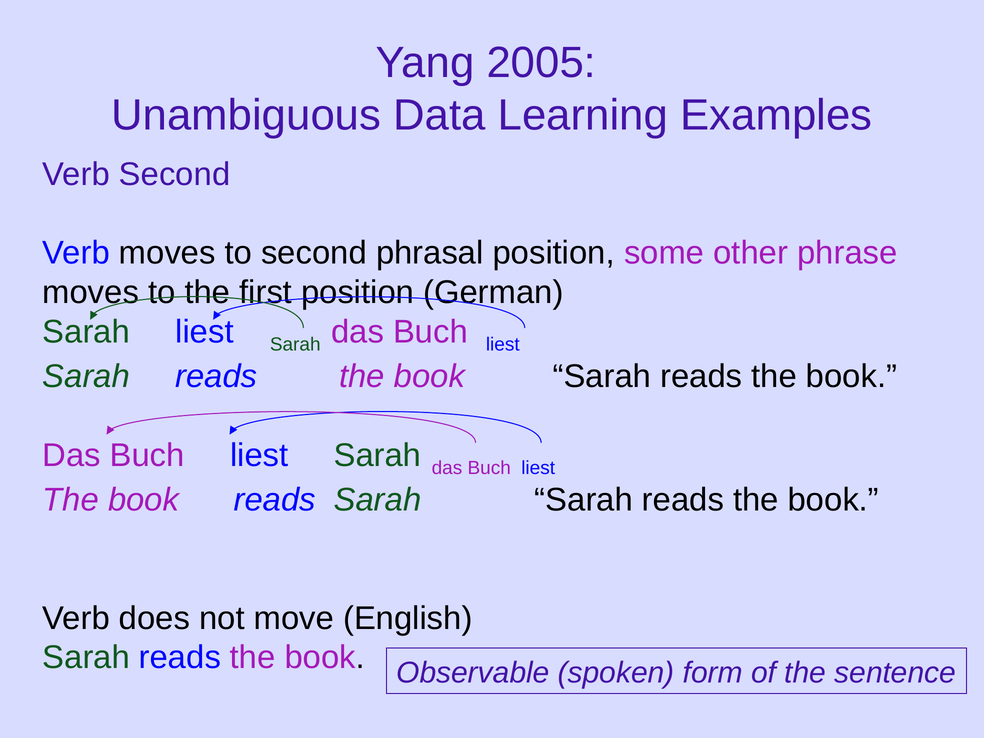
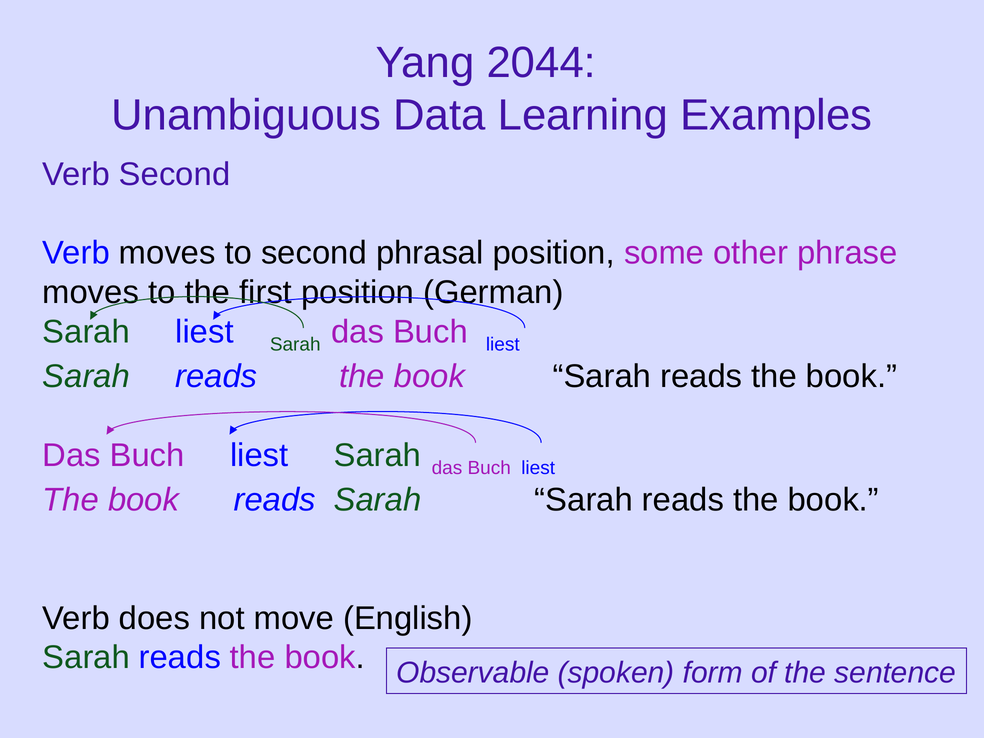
2005: 2005 -> 2044 (541, 63)
